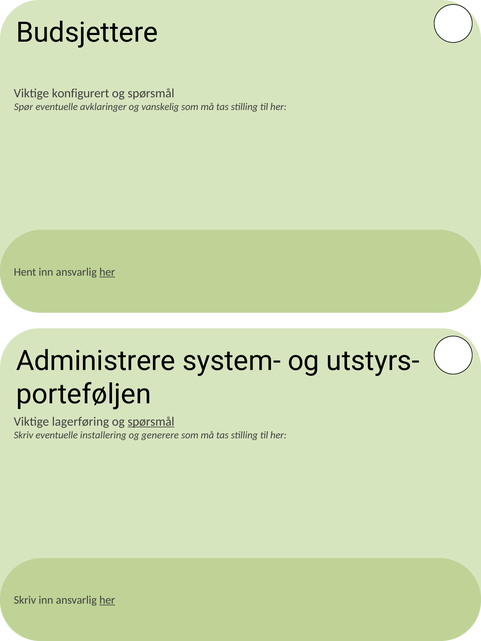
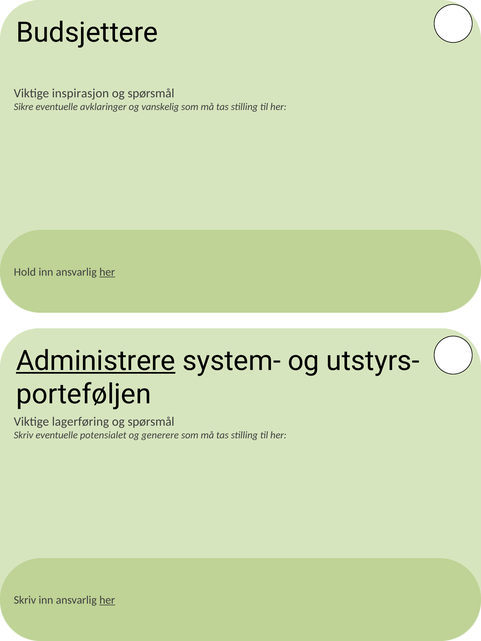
konfigurert: konfigurert -> inspirasjon (80, 93)
Spør: Spør -> Sikre (24, 107)
Hent: Hent -> Hold (25, 272)
Administrere underline: none -> present (96, 361)
spørsmål underline: present -> none (151, 422)
installering: installering -> potensialet (103, 435)
